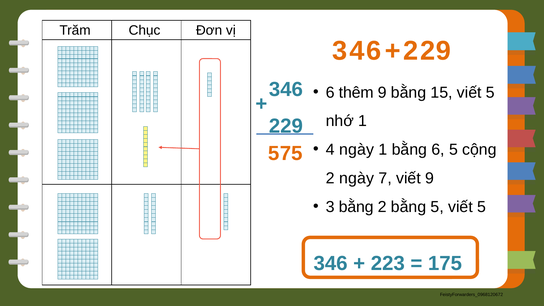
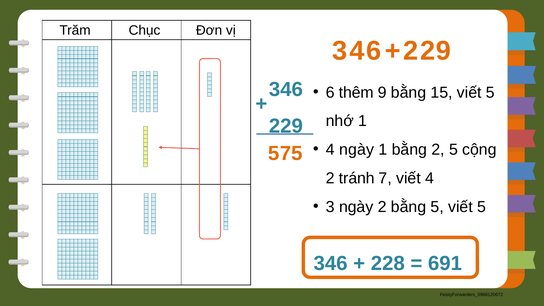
bằng 6: 6 -> 2 (438, 150)
2 ngày: ngày -> tránh (357, 178)
viết 9: 9 -> 4 (430, 178)
3 bằng: bằng -> ngày (356, 207)
223: 223 -> 228 (388, 263)
175: 175 -> 691 (445, 263)
